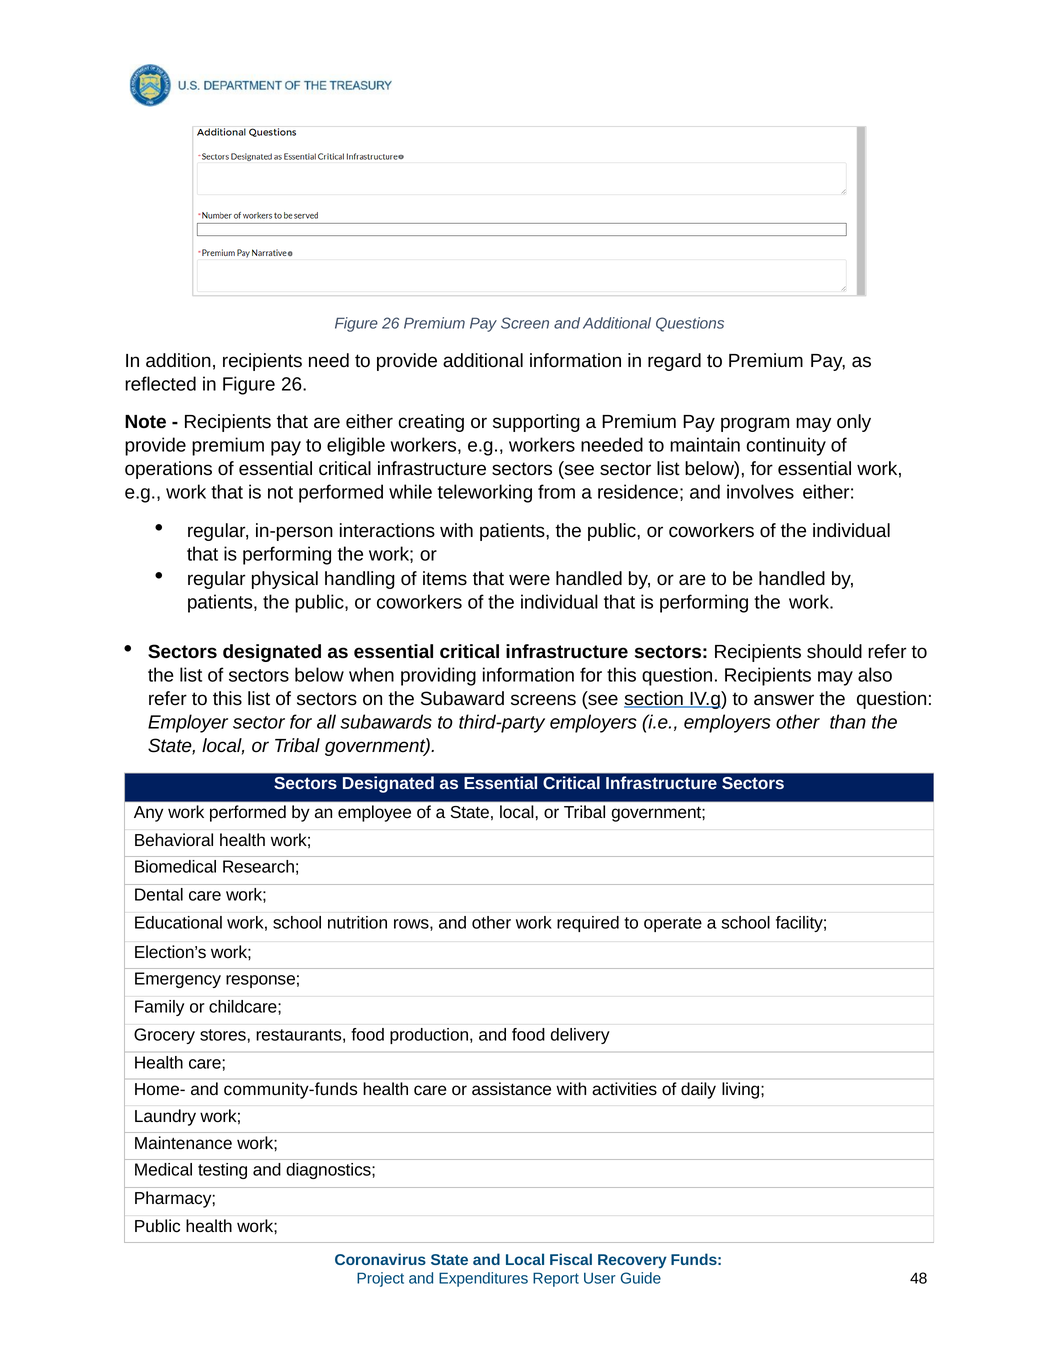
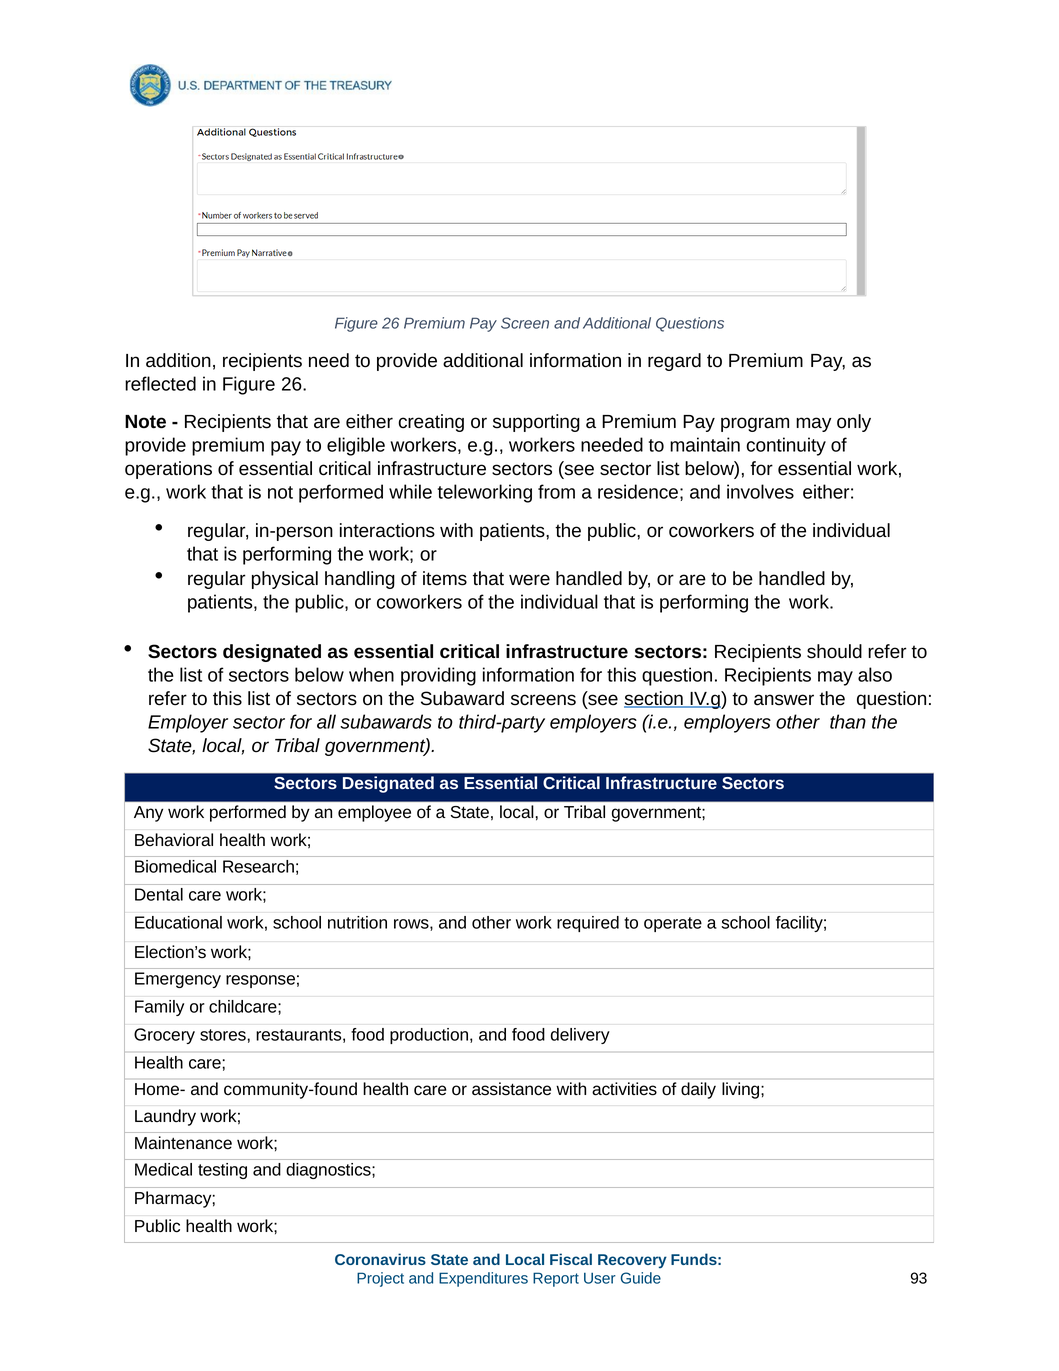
community-funds: community-funds -> community-found (291, 1089)
48: 48 -> 93 (919, 1278)
